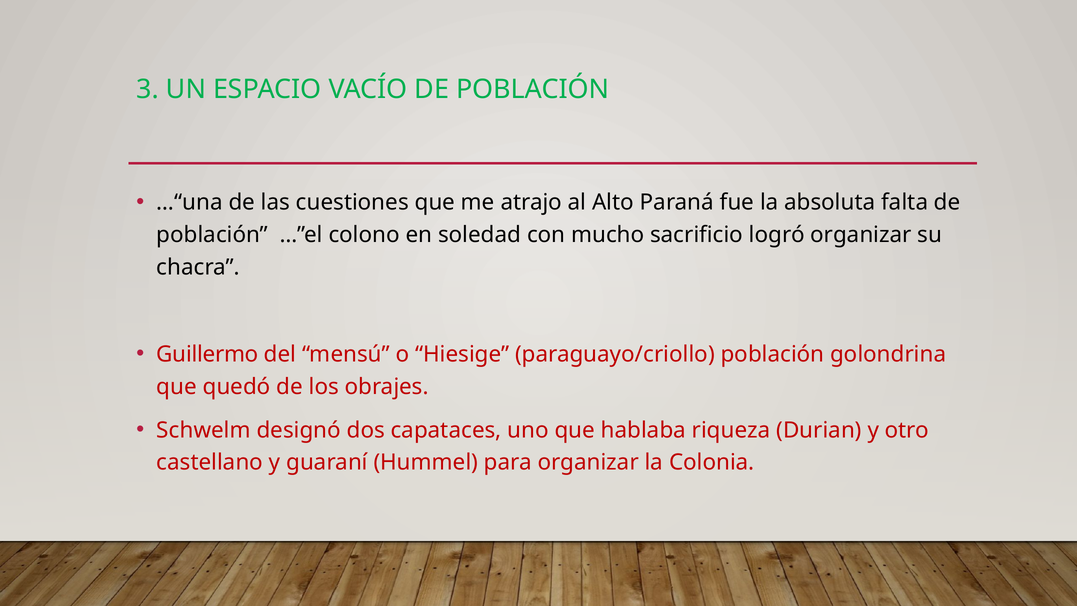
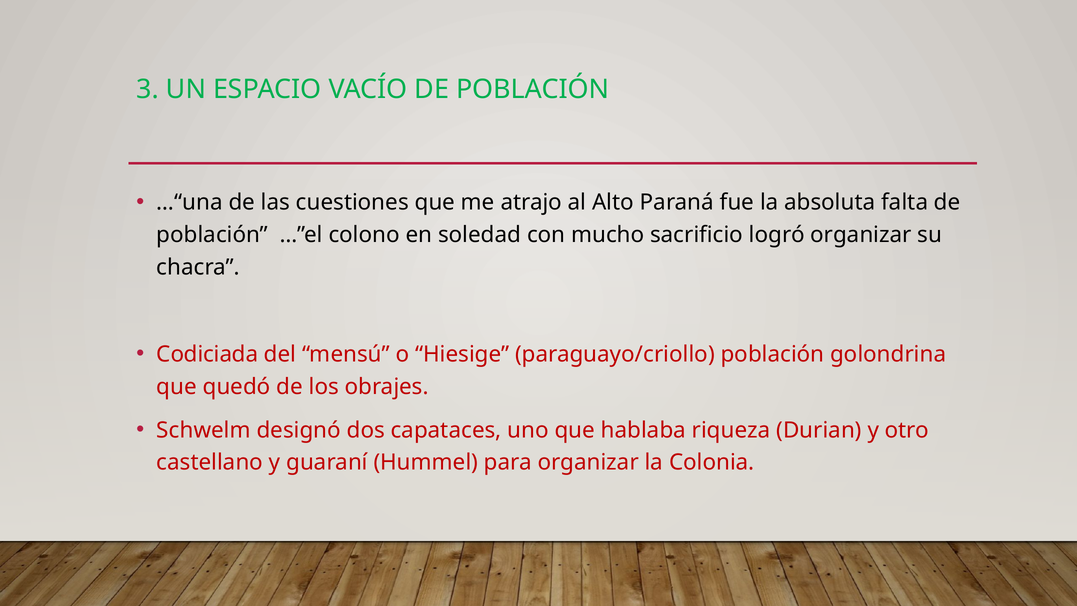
Guillermo: Guillermo -> Codiciada (207, 354)
